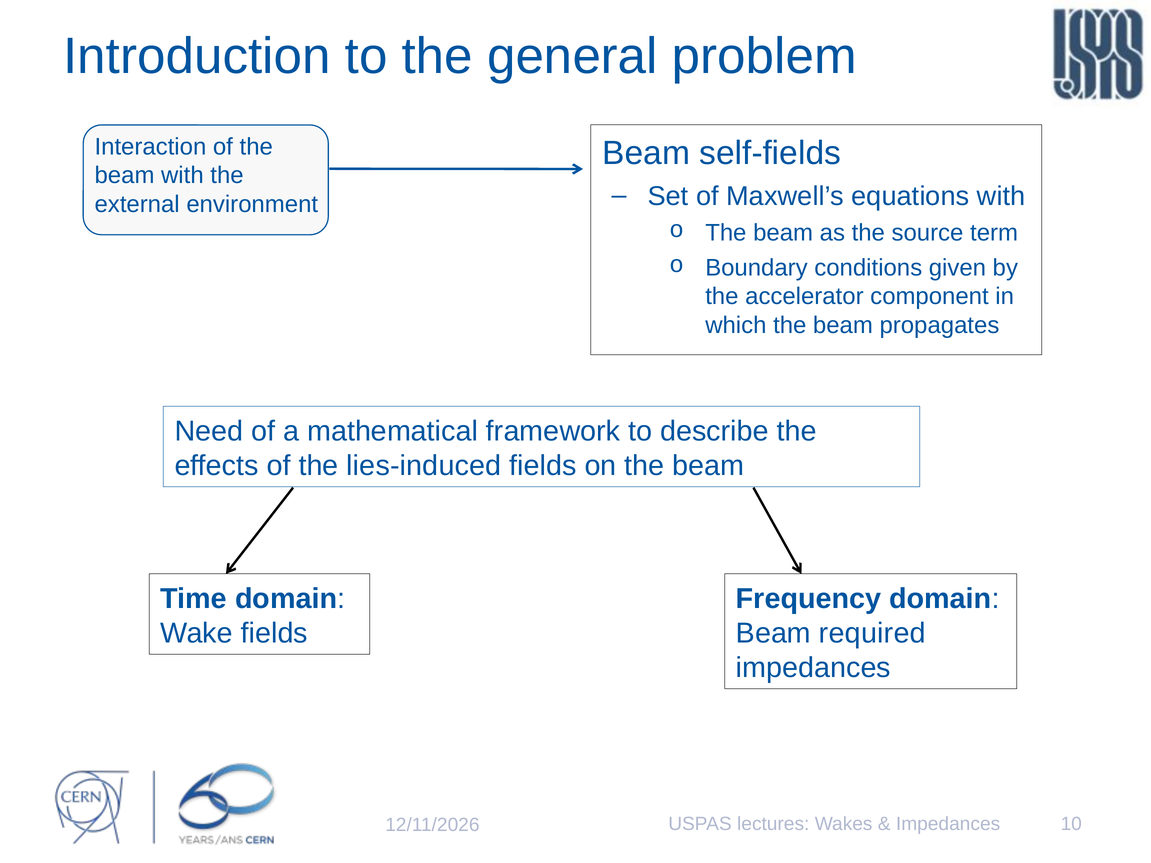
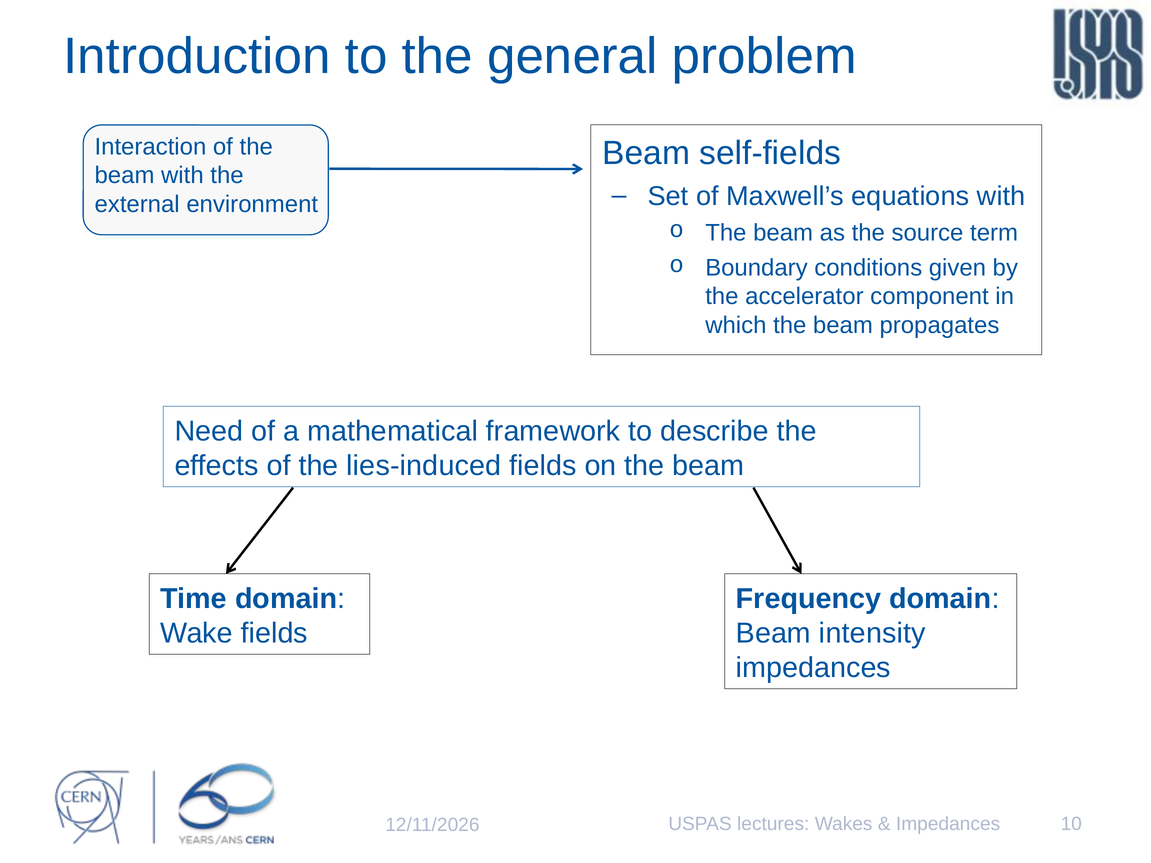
required: required -> intensity (872, 634)
